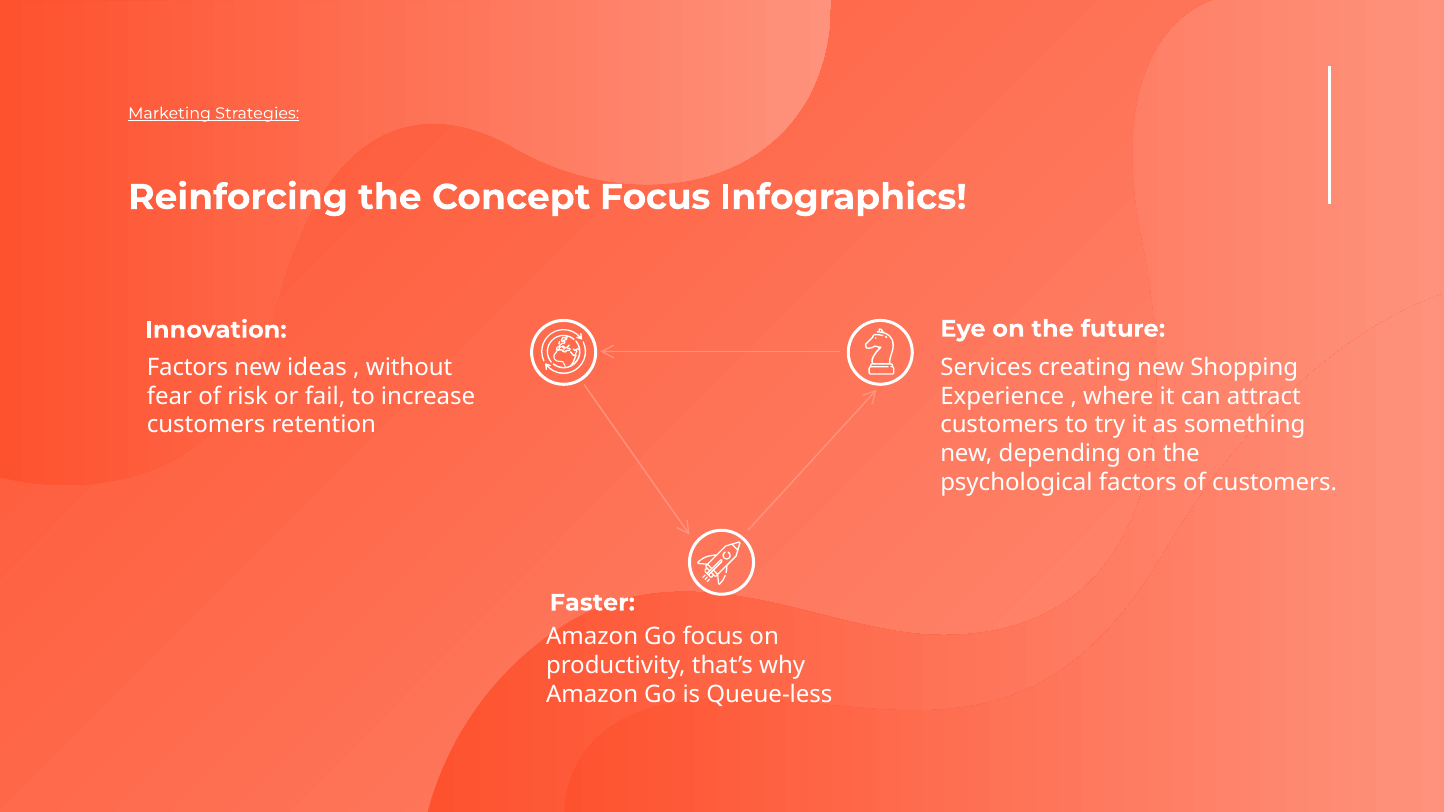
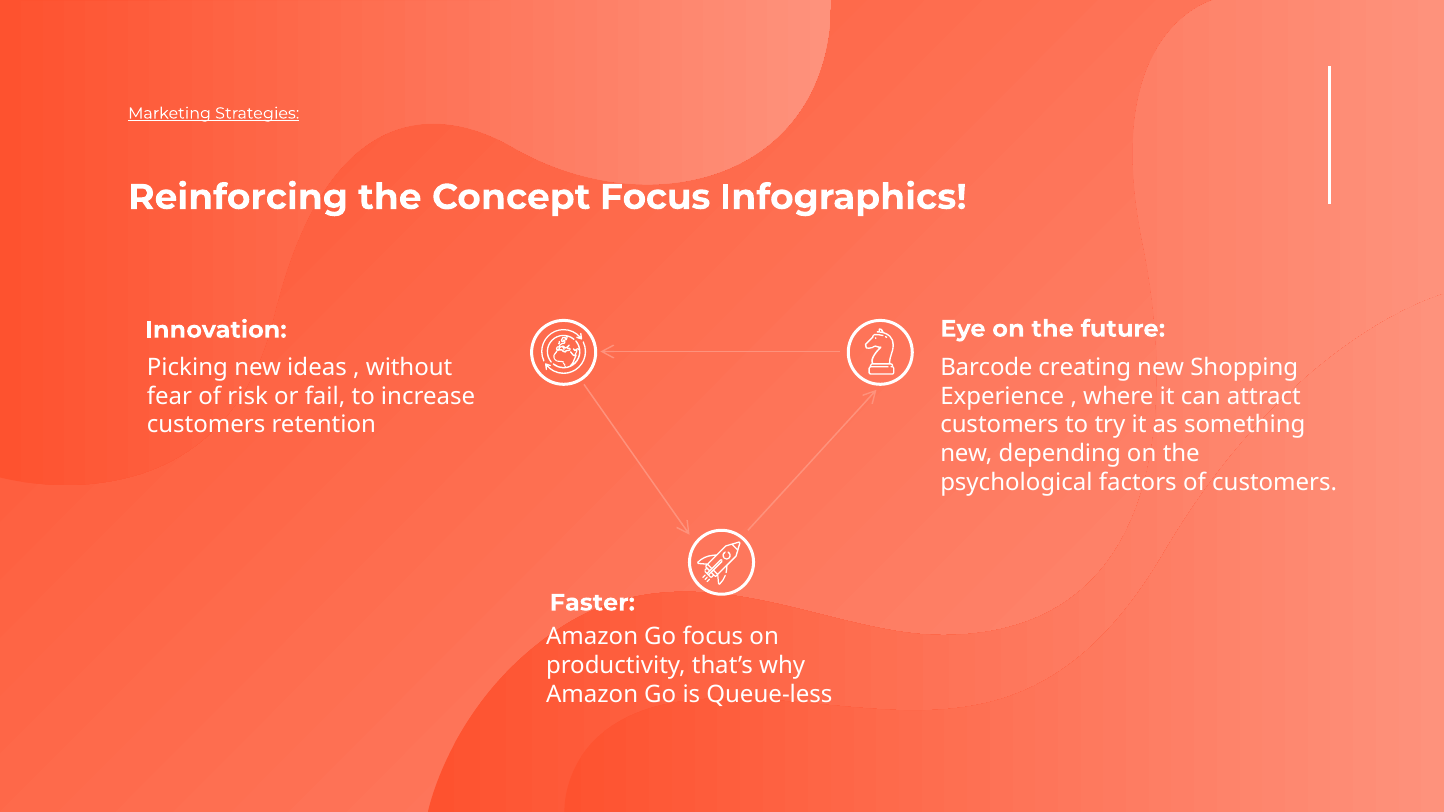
Factors: Factors -> Picking (187, 367)
Services: Services -> Barcode (986, 367)
